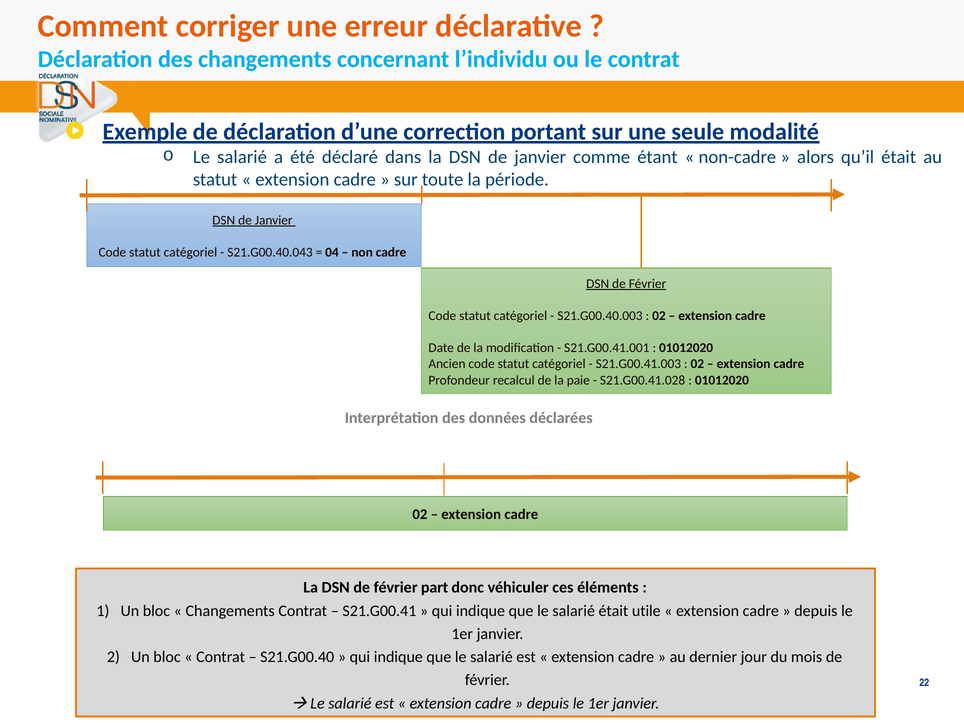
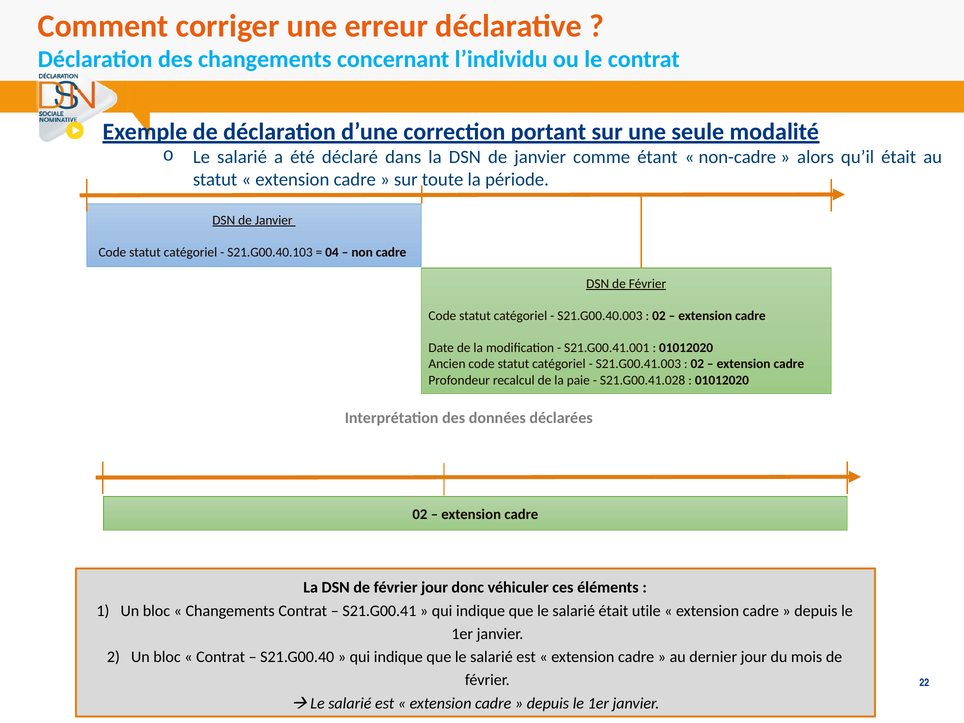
S21.G00.40.043: S21.G00.40.043 -> S21.G00.40.103 (270, 252)
février part: part -> jour (435, 588)
